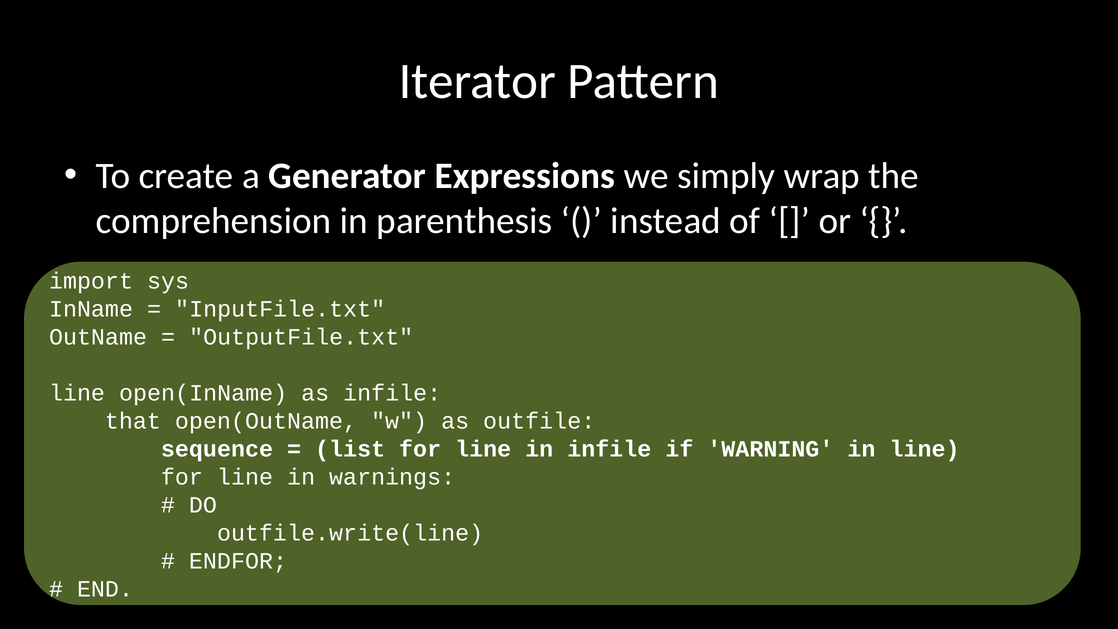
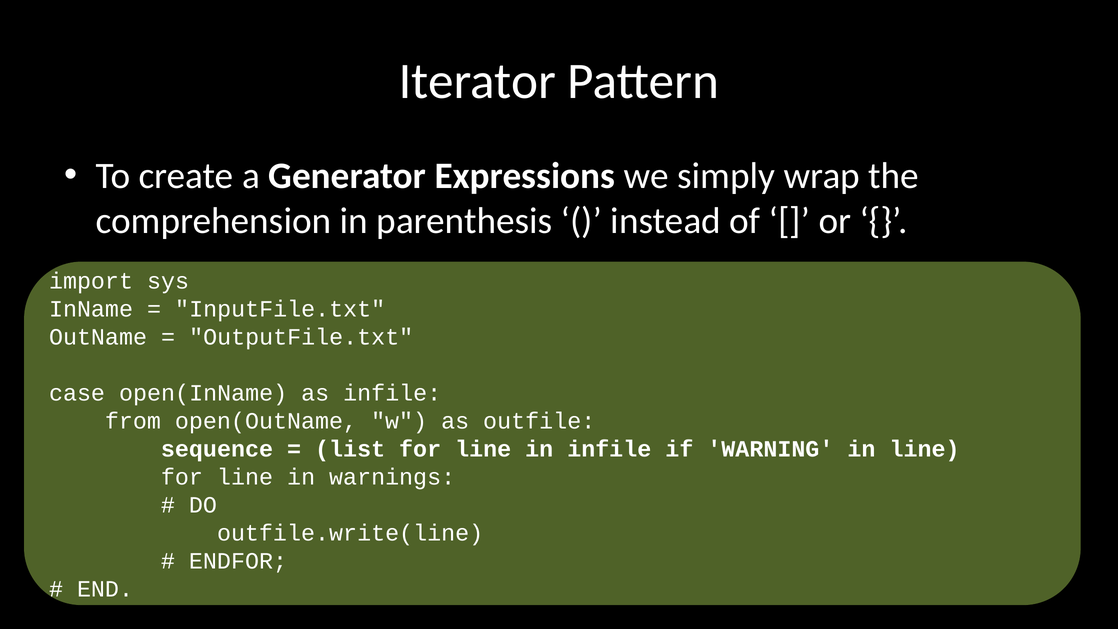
line: line -> case (77, 393)
that: that -> from (133, 421)
